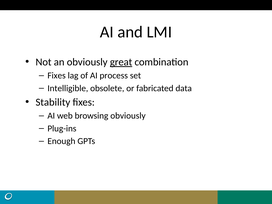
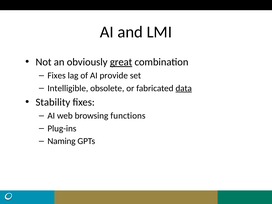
process: process -> provide (114, 76)
data underline: none -> present (184, 88)
browsing obviously: obviously -> functions (128, 116)
Enough: Enough -> Naming (61, 141)
